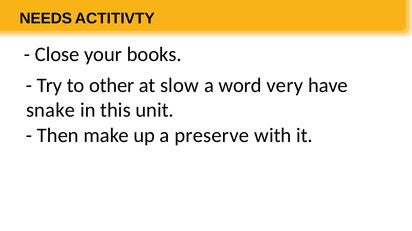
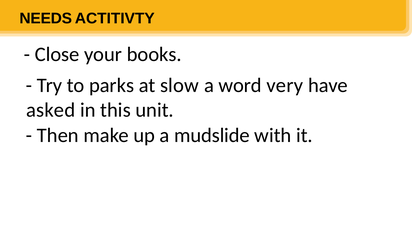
other: other -> parks (112, 86)
snake: snake -> asked (51, 110)
preserve: preserve -> mudslide (212, 136)
